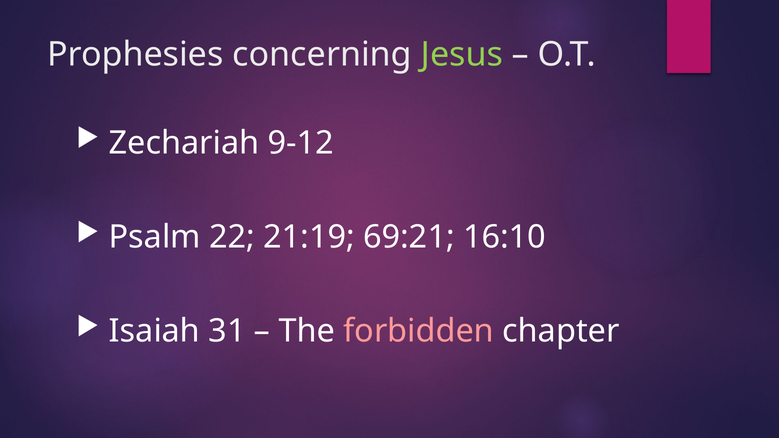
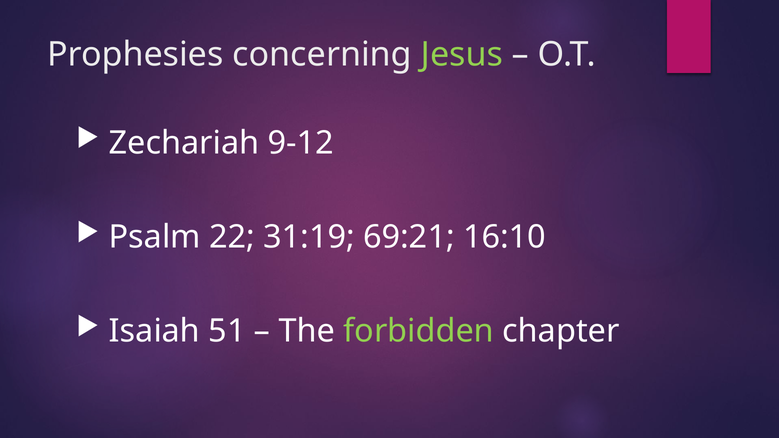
21:19: 21:19 -> 31:19 (309, 237)
31: 31 -> 51 (227, 331)
forbidden colour: pink -> light green (419, 331)
